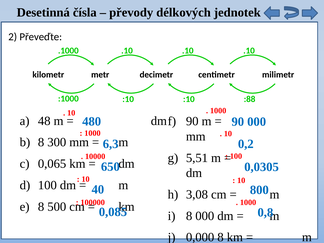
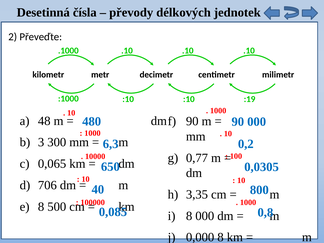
:88: :88 -> :19 (250, 99)
8: 8 -> 3 (41, 142)
5,51: 5,51 -> 0,77 (197, 158)
100: 100 -> 706 (47, 185)
3,08: 3,08 -> 3,35 (197, 194)
